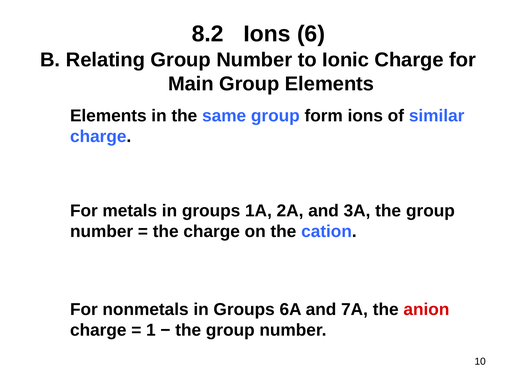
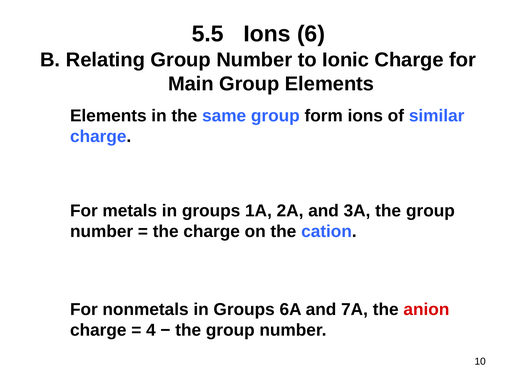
8.2: 8.2 -> 5.5 (208, 34)
1: 1 -> 4 (151, 331)
